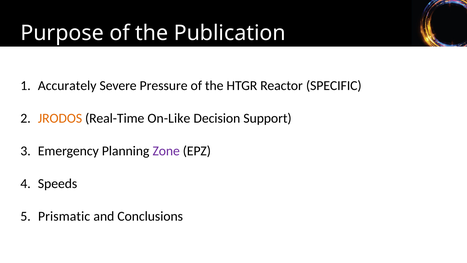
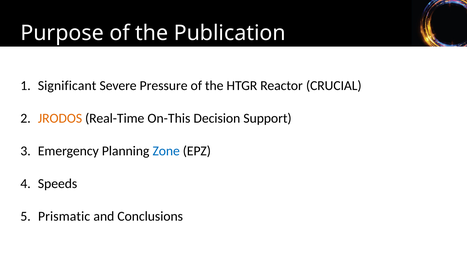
Accurately: Accurately -> Significant (67, 85)
SPECIFIC: SPECIFIC -> CRUCIAL (334, 85)
On-Like: On-Like -> On-This (169, 118)
Zone colour: purple -> blue (166, 151)
